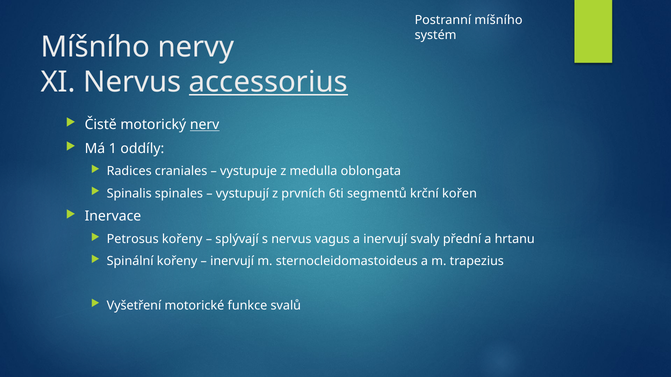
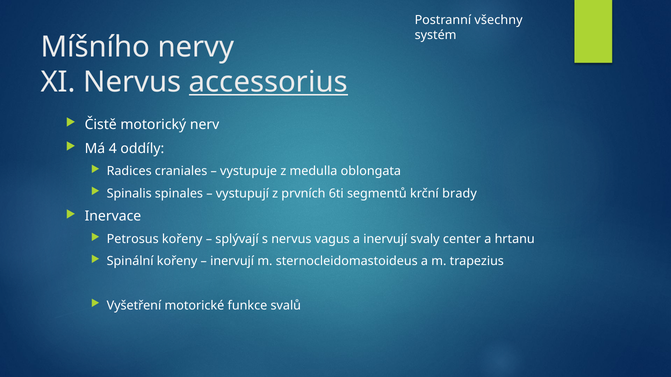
Postranní míšního: míšního -> všechny (499, 20)
nerv underline: present -> none (205, 125)
1: 1 -> 4 (113, 149)
kořen: kořen -> brady (460, 194)
přední: přední -> center (462, 239)
